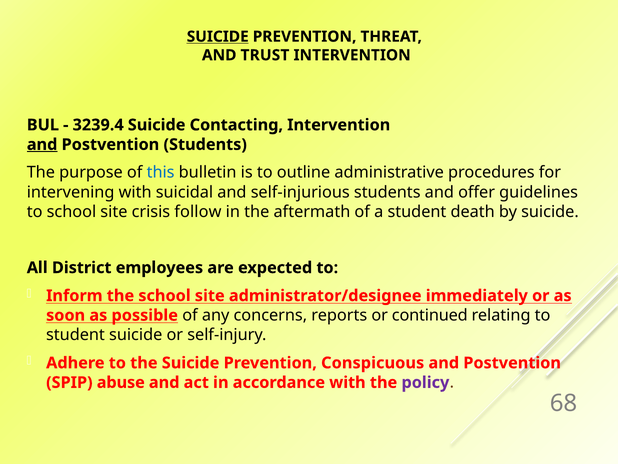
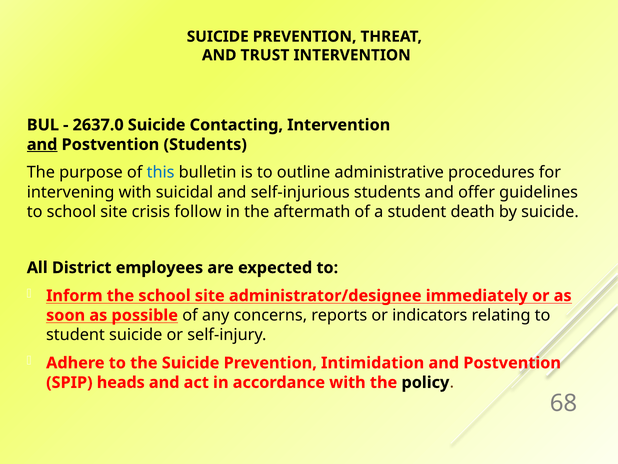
SUICIDE underline: present -> none (218, 37)
3239.4: 3239.4 -> 2637.0 (98, 125)
continued: continued -> indicators (430, 315)
Conspicuous: Conspicuous -> Intimidation (373, 363)
abuse: abuse -> heads (121, 382)
policy colour: purple -> black (425, 382)
